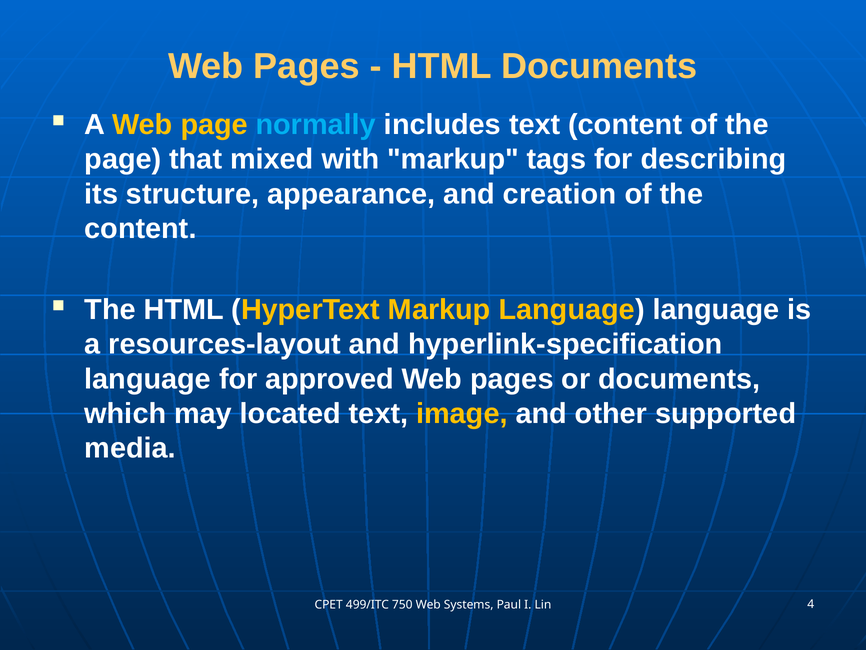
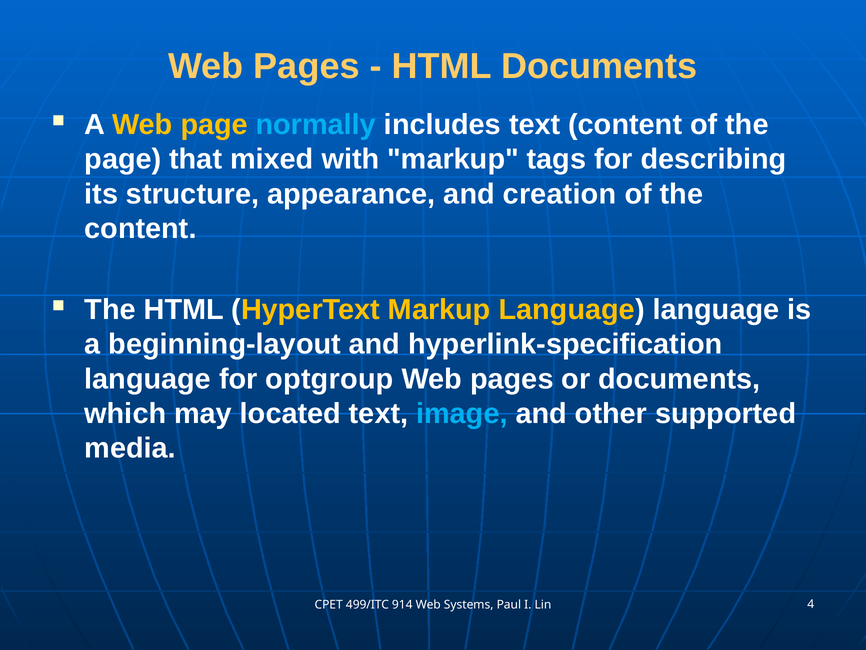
resources-layout: resources-layout -> beginning-layout (225, 344)
approved: approved -> optgroup (329, 379)
image colour: yellow -> light blue (462, 413)
750: 750 -> 914 (402, 604)
